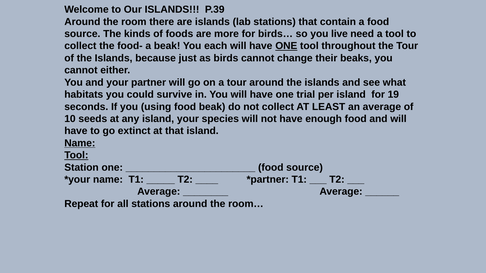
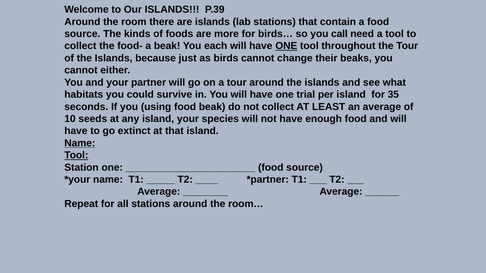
live: live -> call (339, 34)
19: 19 -> 35 (393, 95)
